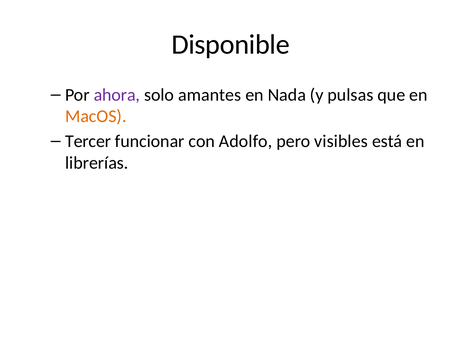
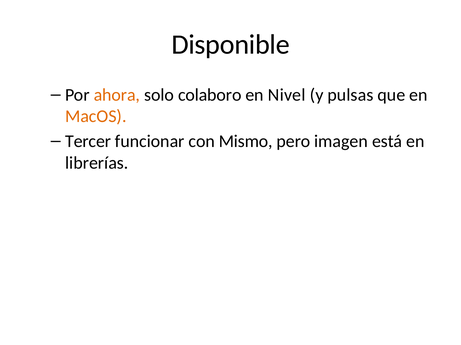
ahora colour: purple -> orange (117, 95)
amantes: amantes -> colaboro (210, 95)
Nada: Nada -> Nivel (287, 95)
Adolfo: Adolfo -> Mismo (246, 142)
visibles: visibles -> imagen (341, 142)
